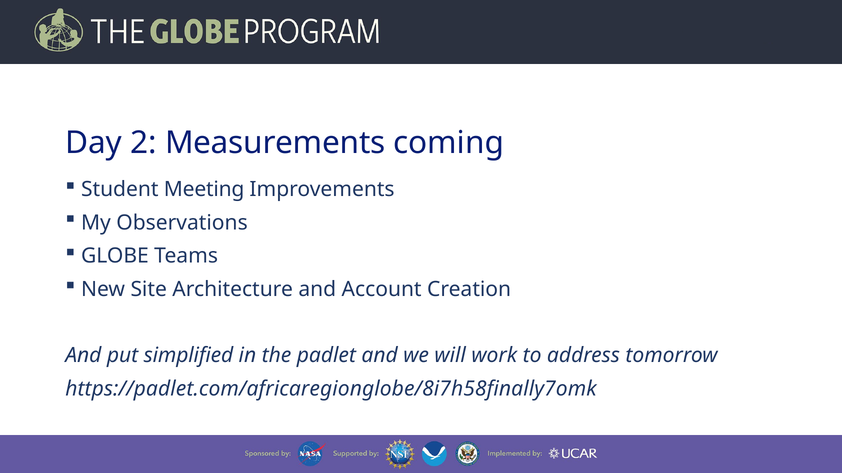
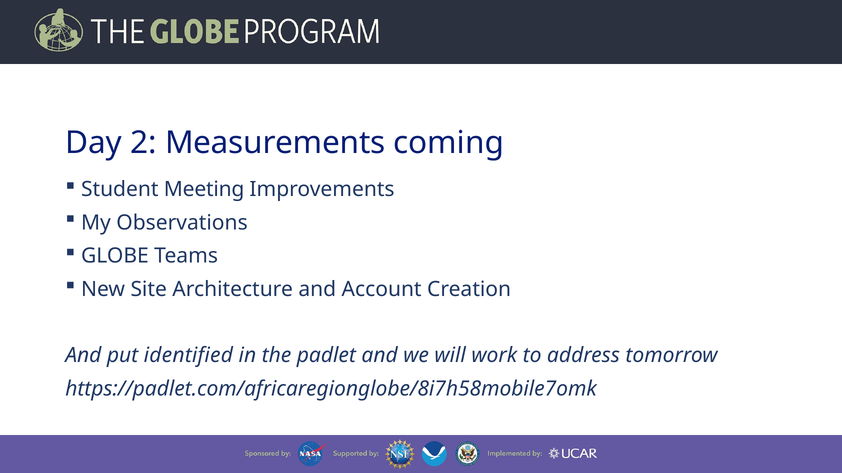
simplified: simplified -> identified (188, 356)
https://padlet.com/africaregionglobe/8i7h58finally7omk: https://padlet.com/africaregionglobe/8i7h58finally7omk -> https://padlet.com/africaregionglobe/8i7h58mobile7omk (331, 389)
